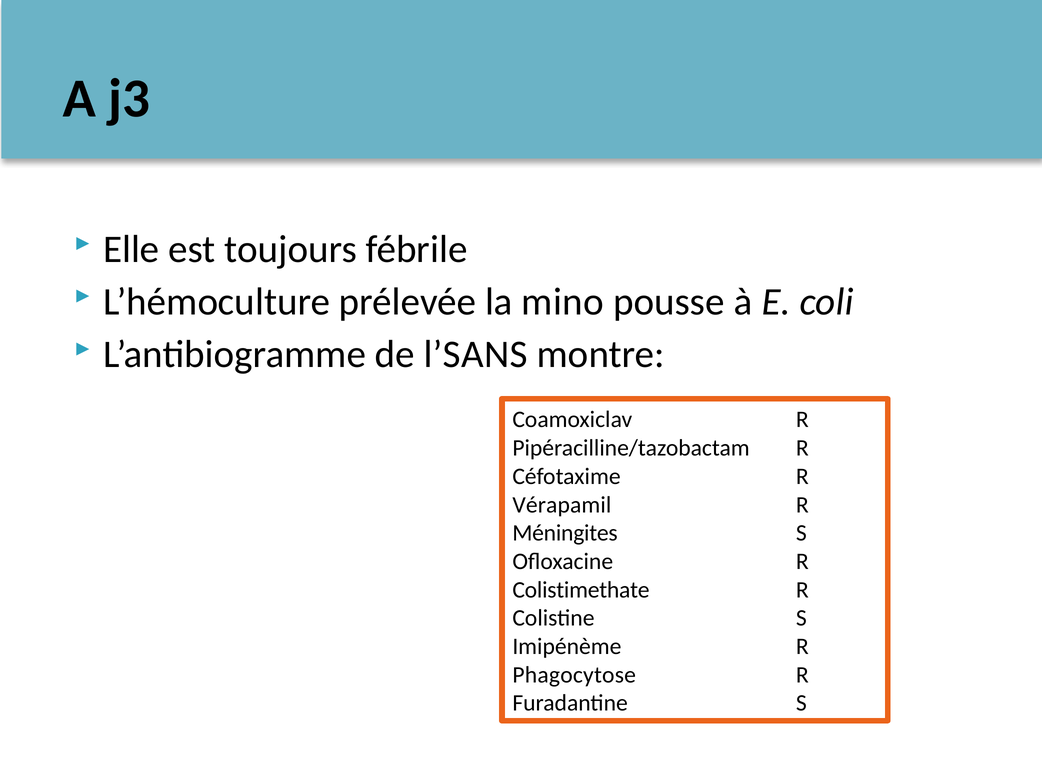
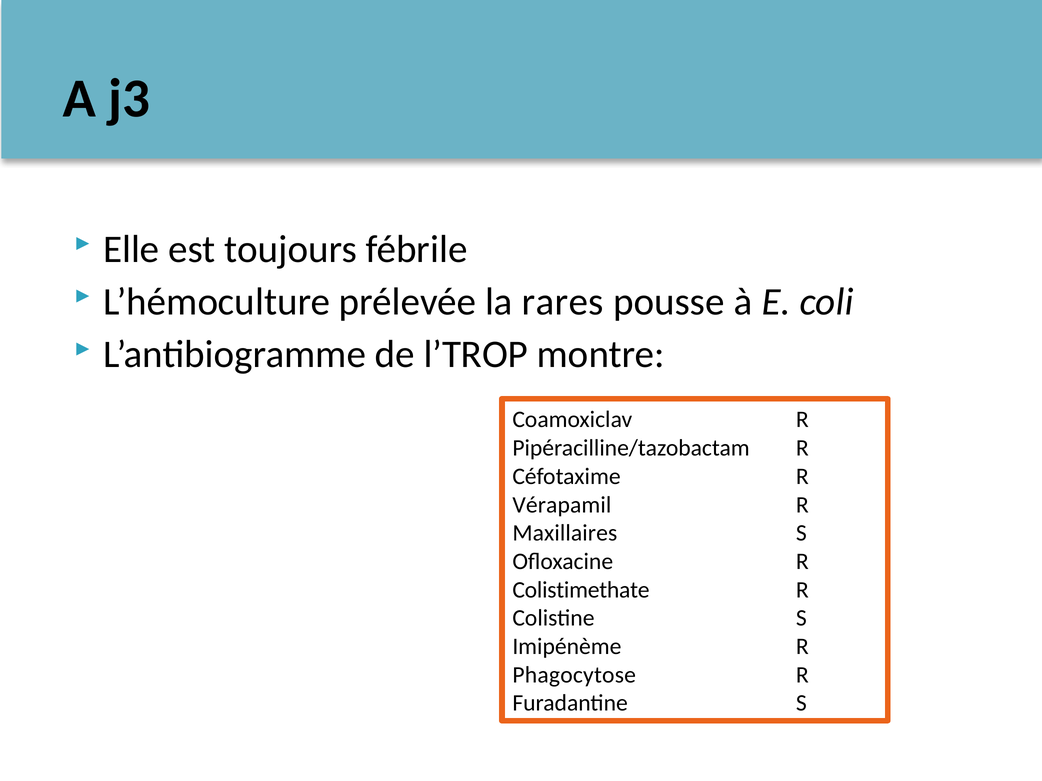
mino: mino -> rares (563, 302)
l’SANS: l’SANS -> l’TROP (476, 355)
Méningites: Méningites -> Maxillaires (565, 533)
